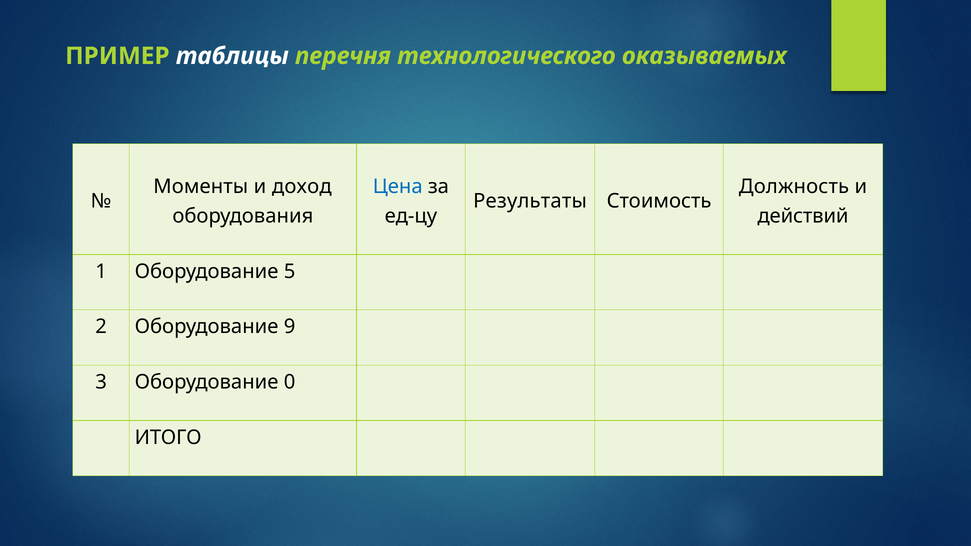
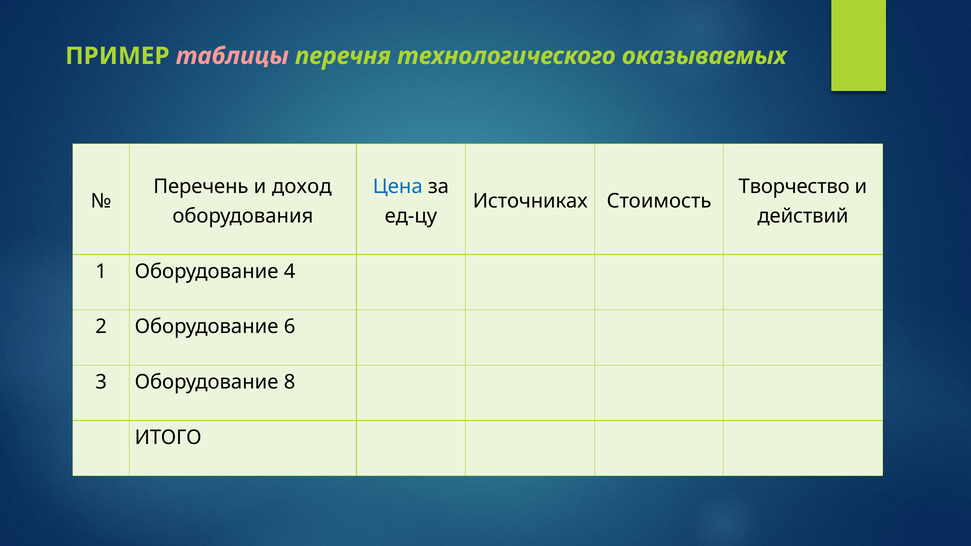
таблицы colour: white -> pink (232, 56)
Моменты: Моменты -> Перечень (201, 187)
Должность: Должность -> Творчество (794, 187)
Результаты: Результаты -> Источниках (530, 201)
5: 5 -> 4 (290, 272)
9: 9 -> 6 (290, 327)
0: 0 -> 8 (290, 382)
